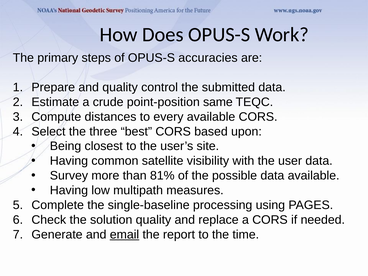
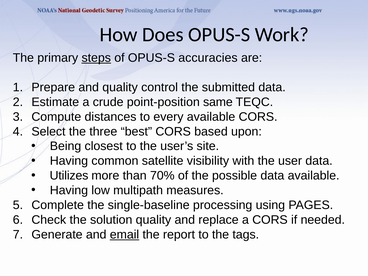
steps underline: none -> present (96, 58)
Survey: Survey -> Utilizes (69, 176)
81%: 81% -> 70% (162, 176)
time: time -> tags (246, 235)
